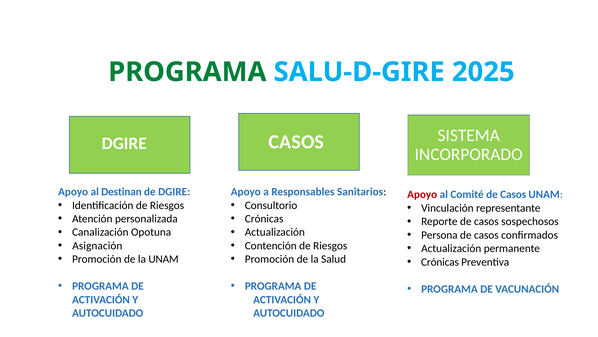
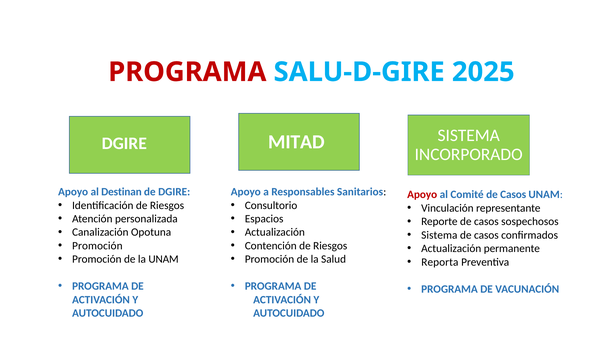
PROGRAMA colour: green -> red (187, 72)
DGIRE CASOS: CASOS -> MITAD (296, 142)
Crónicas: Crónicas -> Espacios (264, 218)
Persona: Persona -> Sistema (439, 235)
Asignación: Asignación -> Promoción (97, 245)
Crónicas: Crónicas -> Reporta (440, 262)
